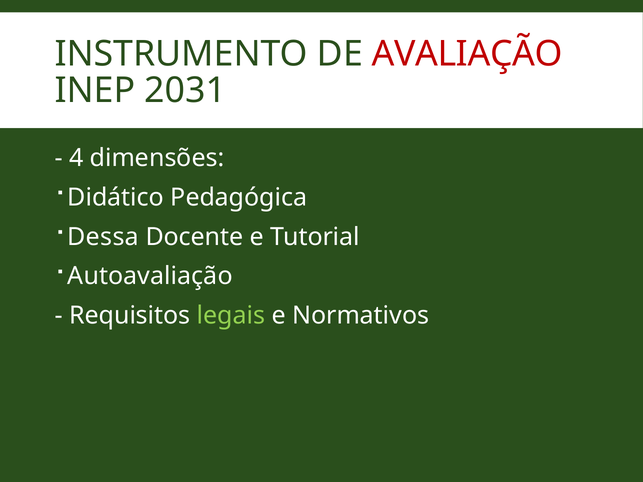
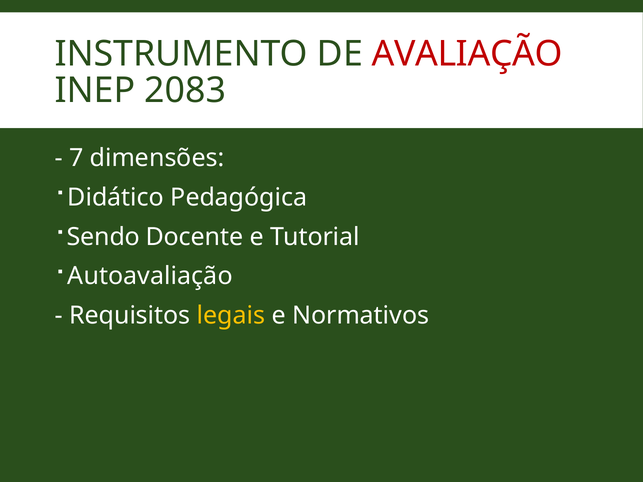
2031: 2031 -> 2083 (185, 90)
4: 4 -> 7 (76, 158)
Dessa: Dessa -> Sendo (103, 237)
legais colour: light green -> yellow (231, 316)
